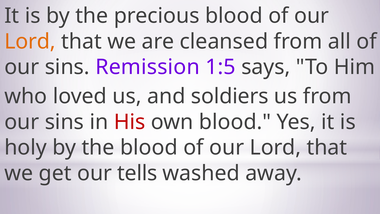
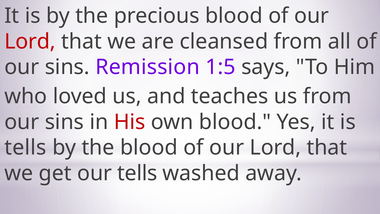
Lord colour: orange -> red (30, 41)
soldiers: soldiers -> teaches (230, 96)
holy: holy -> tells (25, 147)
